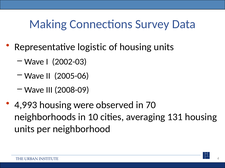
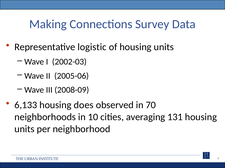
4,993: 4,993 -> 6,133 (26, 105)
were: were -> does (84, 105)
